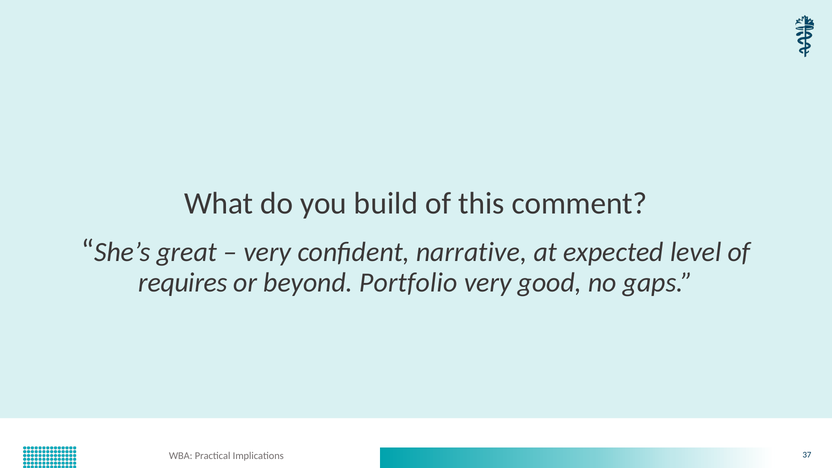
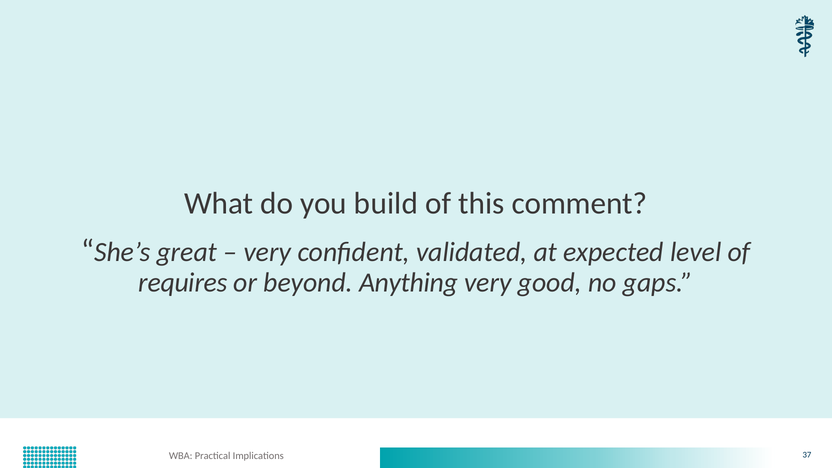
narrative: narrative -> validated (472, 252)
Portfolio: Portfolio -> Anything (409, 283)
